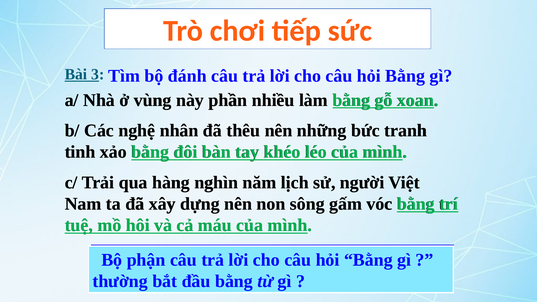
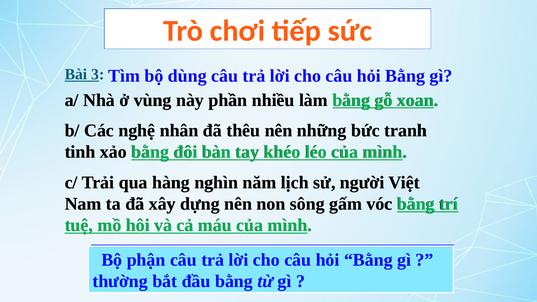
đánh: đánh -> dùng (187, 76)
